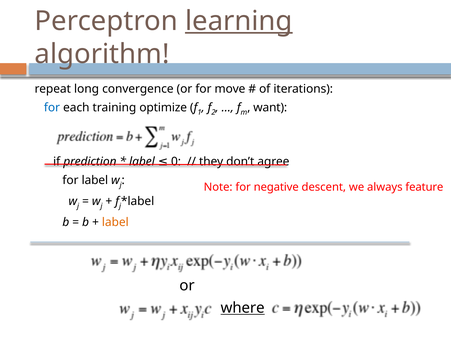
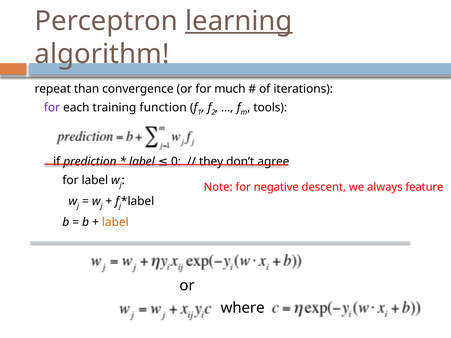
long: long -> than (87, 89)
move: move -> much (230, 89)
for colour: blue -> purple (52, 108)
optimize: optimize -> function (163, 108)
want: want -> tools (270, 108)
where underline: present -> none (243, 308)
